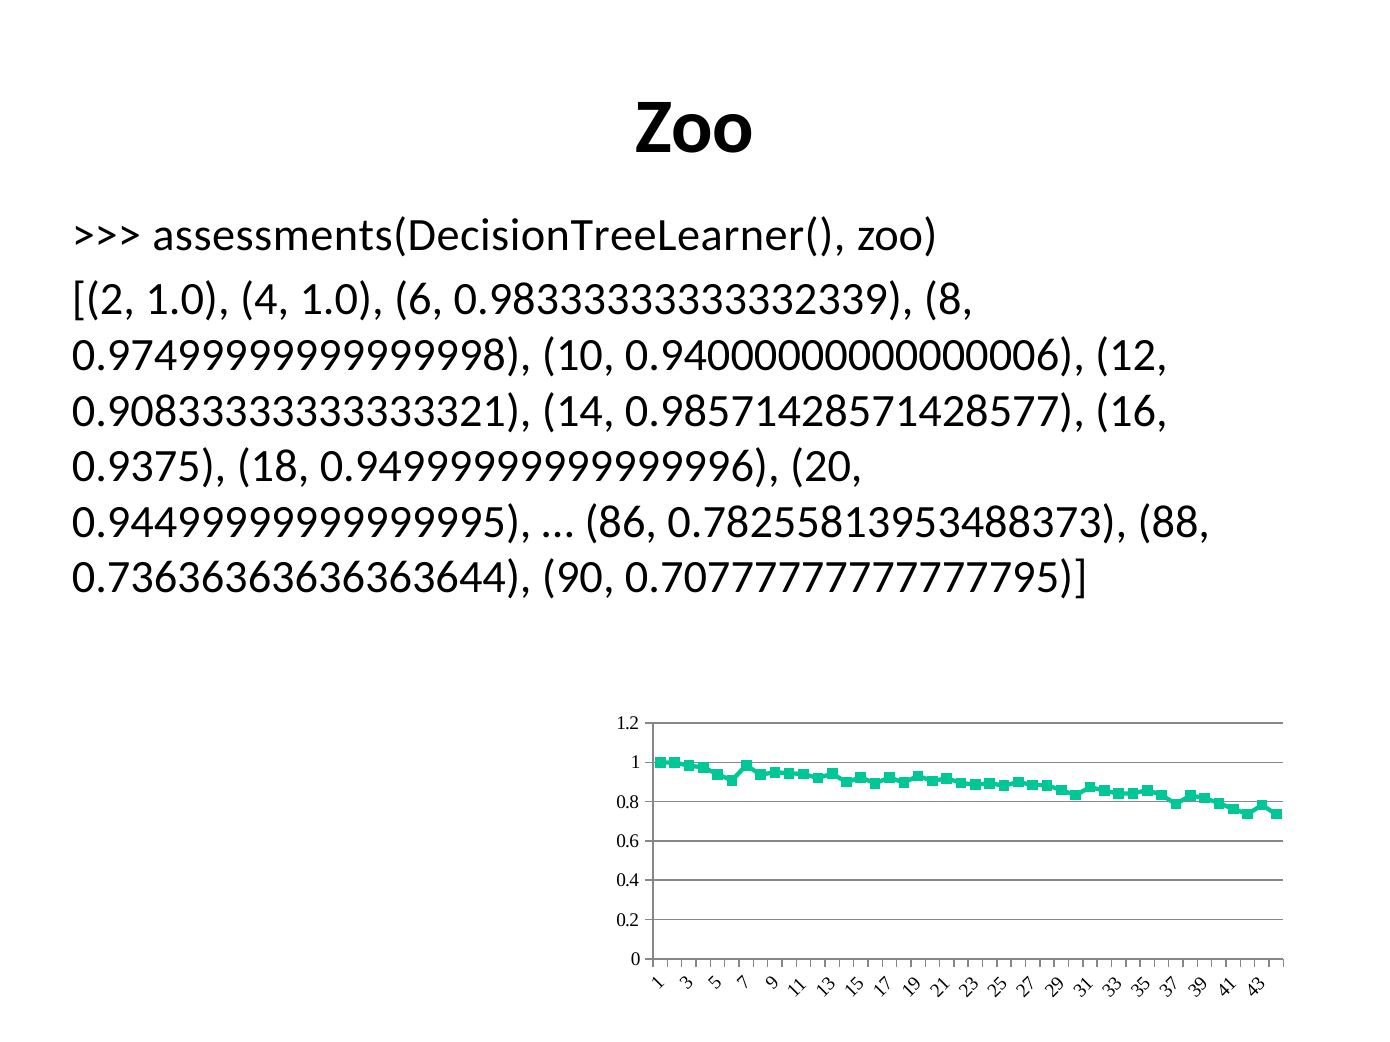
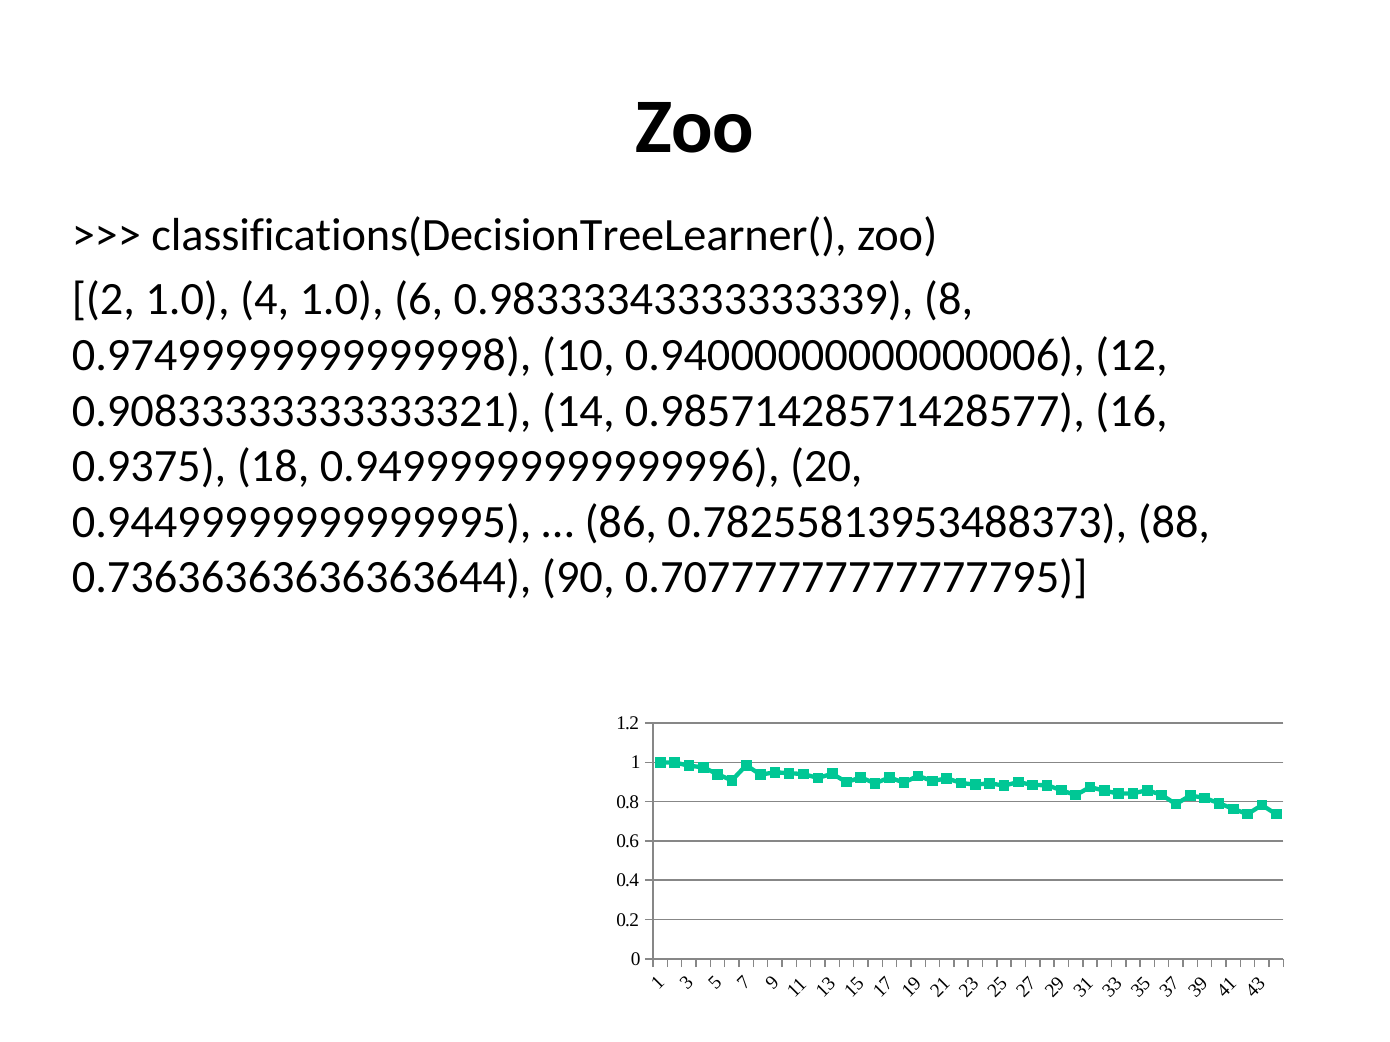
assessments(DecisionTreeLearner(: assessments(DecisionTreeLearner( -> classifications(DecisionTreeLearner( (499, 235)
0.98333333333332339: 0.98333333333332339 -> 0.98333343333333339 (684, 300)
